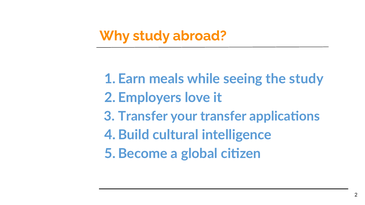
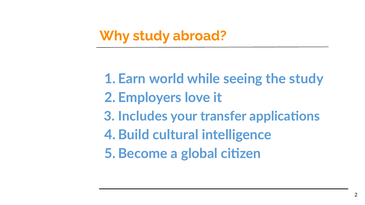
meals: meals -> world (167, 79)
Transfer: Transfer -> Includes (143, 116)
